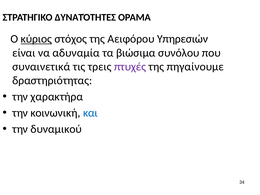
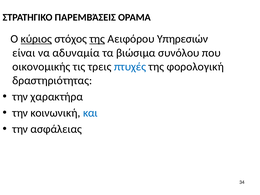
ΔΥΝΑΤΌΤΗΤΕΣ: ΔΥΝΑΤΌΤΗΤΕΣ -> ΠΑΡΕΜΒΆΣΕΙΣ (85, 17)
της underline: none -> present (97, 39)
συναινετικά: συναινετικά -> οικονομικής (41, 67)
πτυχές colour: purple -> blue (130, 67)
πηγαίνουμε: πηγαίνουμε -> φορολογική (195, 67)
δυναμικού: δυναμικού -> ασφάλειας (56, 129)
